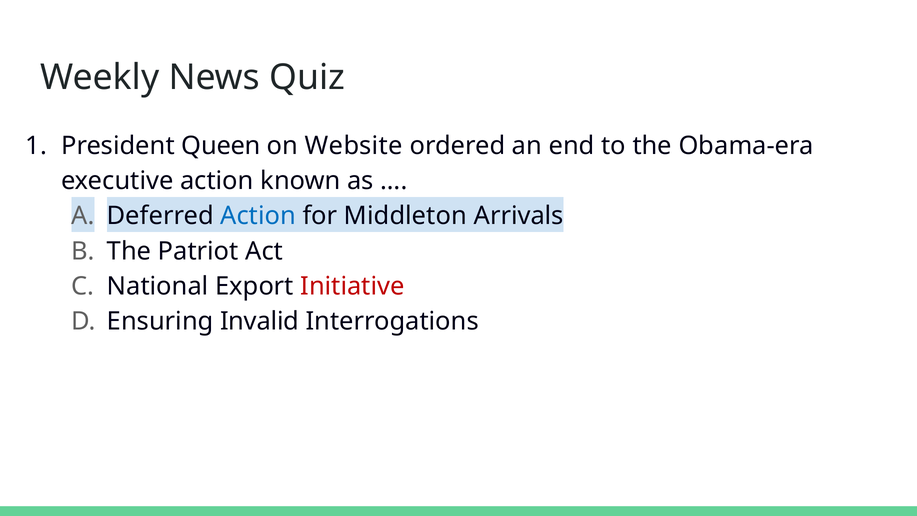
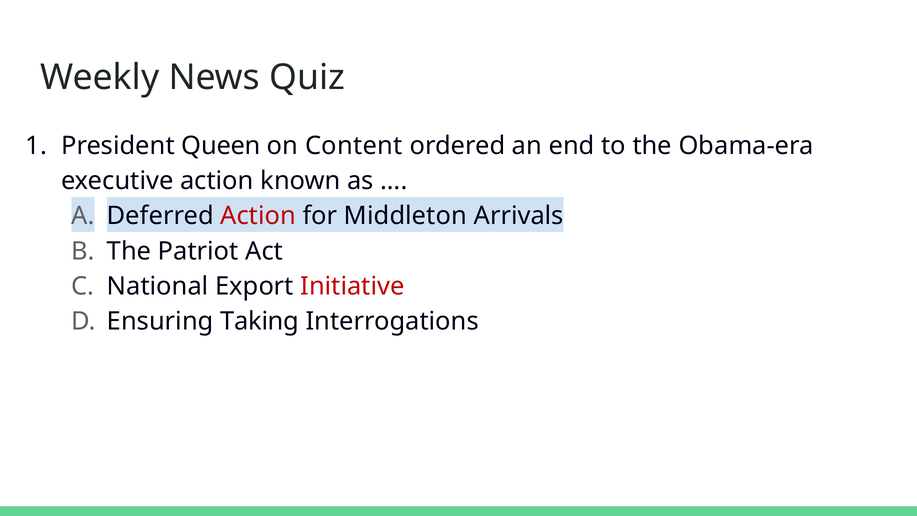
Website: Website -> Content (354, 146)
Action colour: blue -> red (258, 216)
Invalid: Invalid -> Taking (260, 321)
